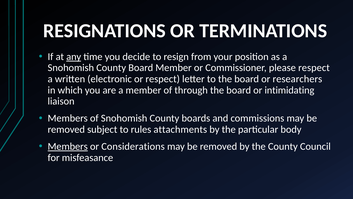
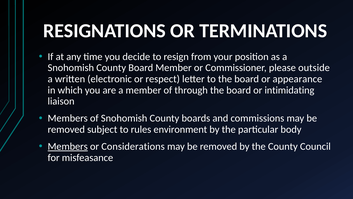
any underline: present -> none (74, 57)
please respect: respect -> outside (314, 68)
researchers: researchers -> appearance (297, 79)
attachments: attachments -> environment (180, 129)
